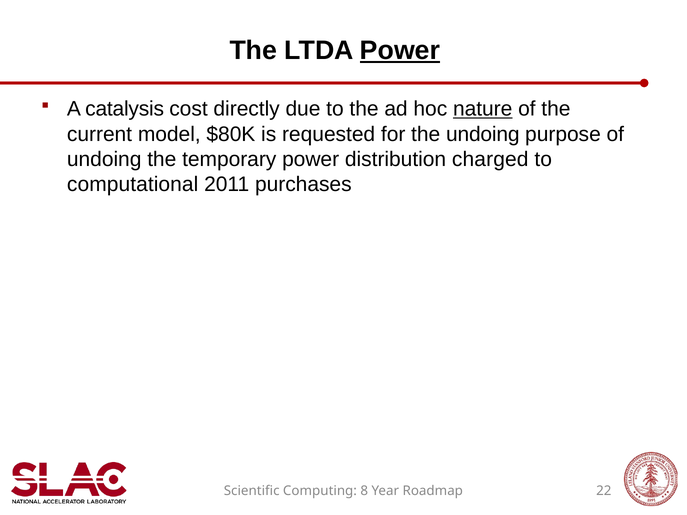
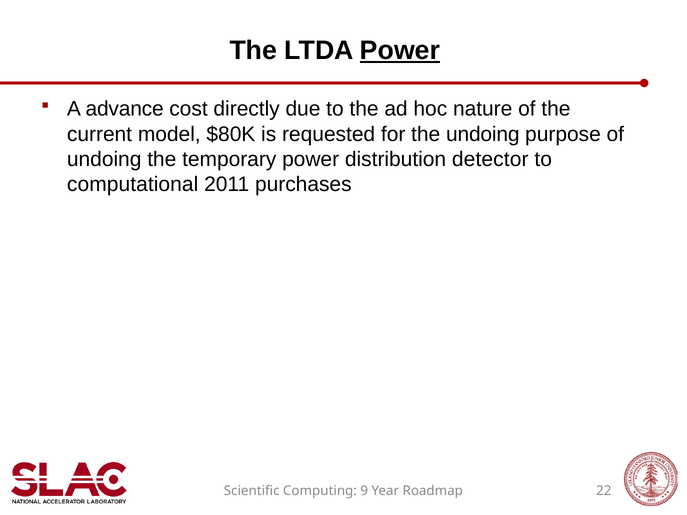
catalysis: catalysis -> advance (125, 109)
nature underline: present -> none (483, 109)
charged: charged -> detector (490, 159)
8: 8 -> 9 (364, 491)
